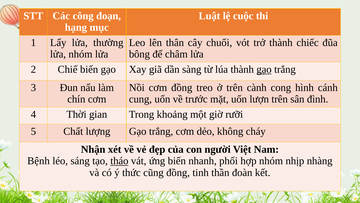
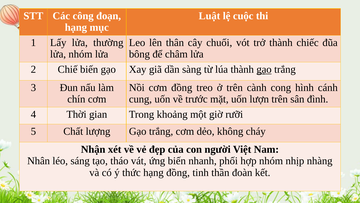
Bệnh: Bệnh -> Nhân (39, 161)
tháo underline: present -> none (119, 161)
thức cũng: cũng -> hạng (153, 172)
